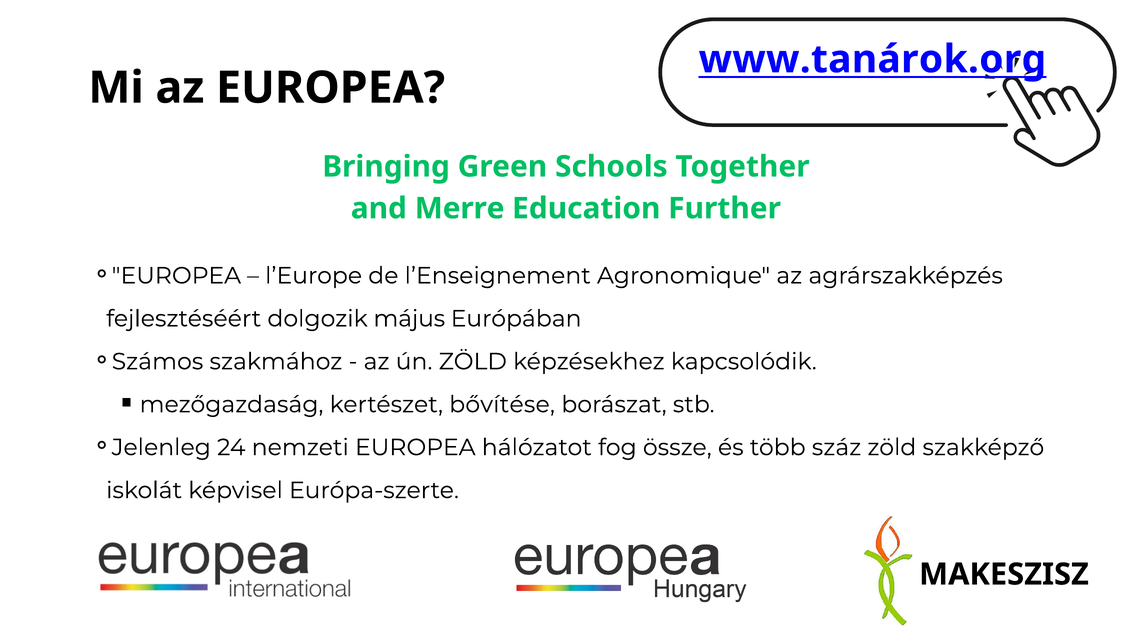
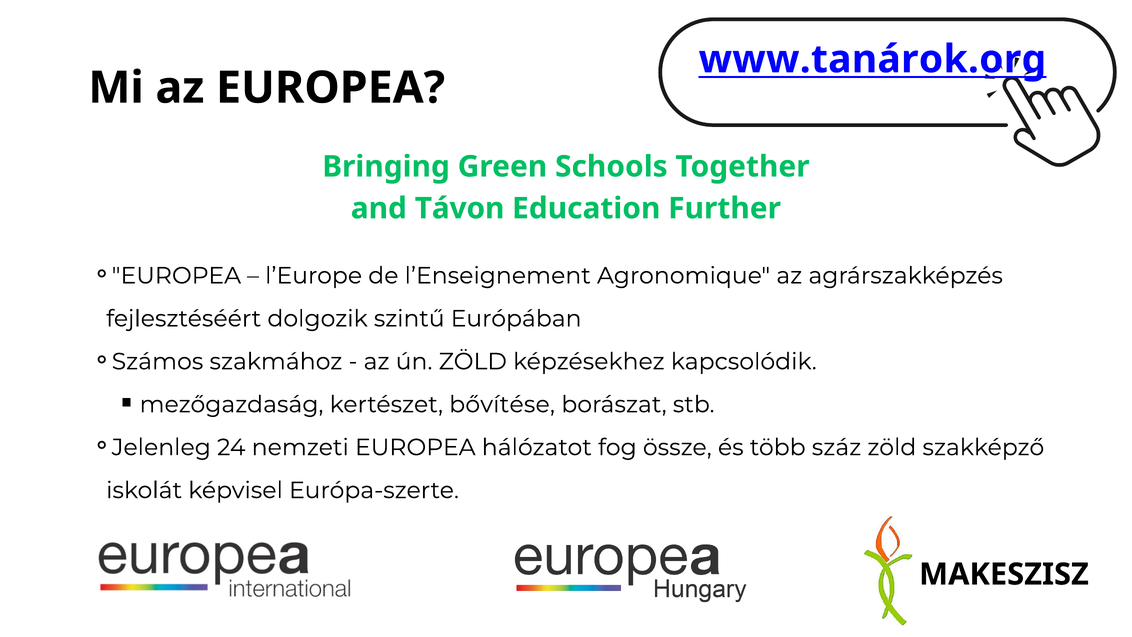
Merre: Merre -> Távon (460, 208)
május: május -> szintű (409, 319)
